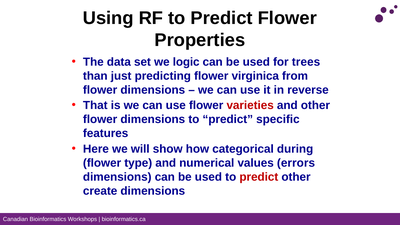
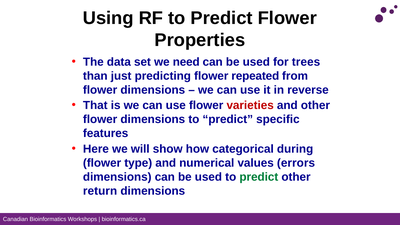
logic: logic -> need (186, 62)
virginica: virginica -> repeated (255, 76)
predict colour: red -> green (259, 177)
create: create -> return (100, 191)
